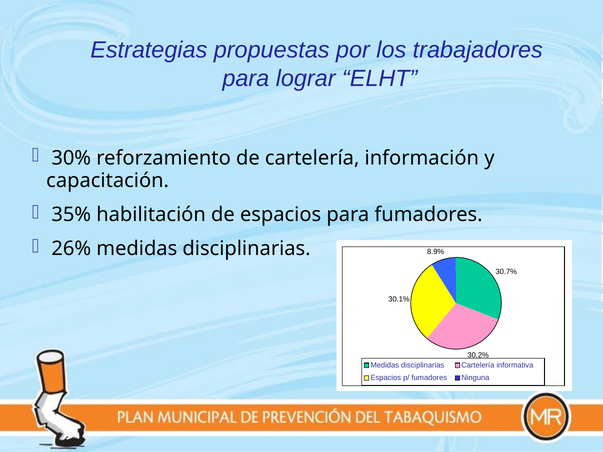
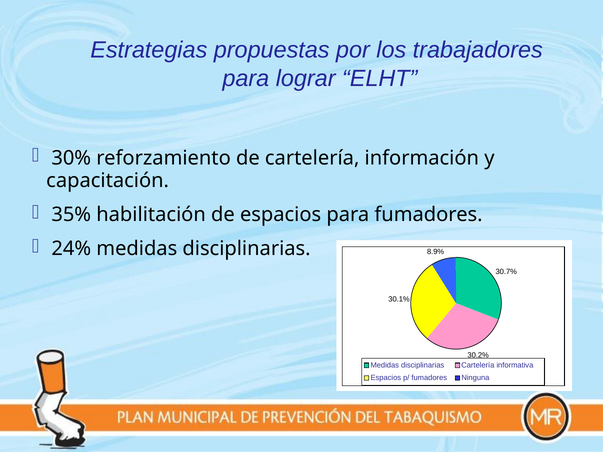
26%: 26% -> 24% (71, 249)
